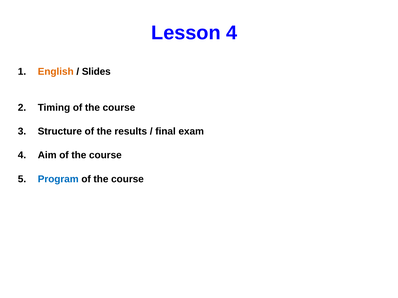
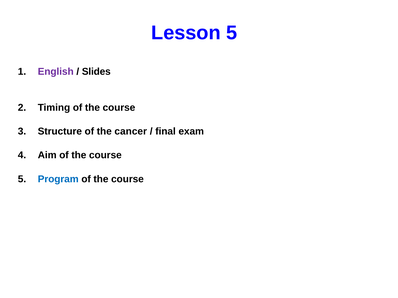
Lesson 4: 4 -> 5 (232, 33)
English colour: orange -> purple (56, 72)
results: results -> cancer (131, 132)
